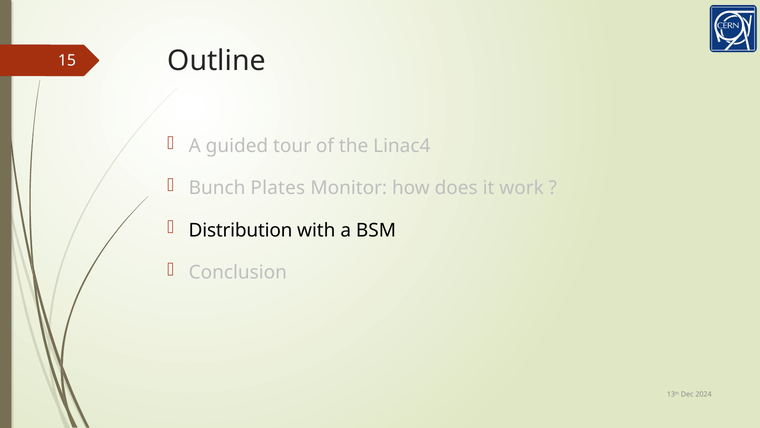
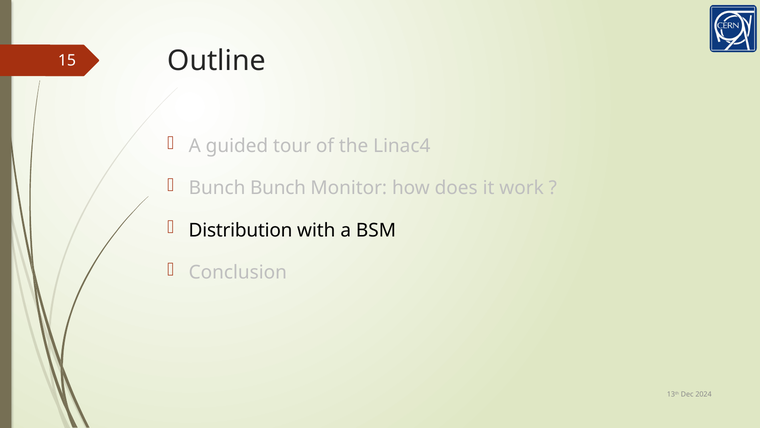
Bunch Plates: Plates -> Bunch (278, 188)
